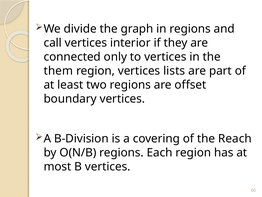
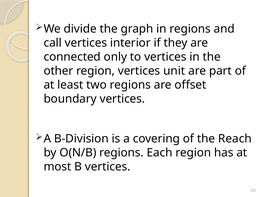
them: them -> other (58, 71)
lists: lists -> unit (174, 71)
